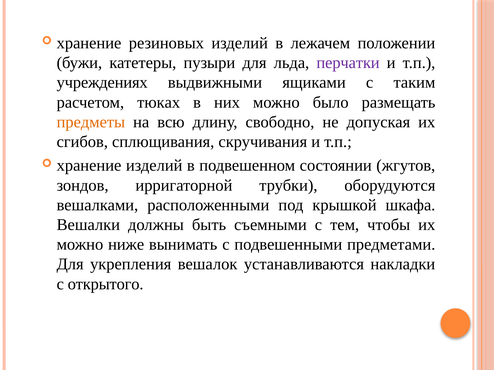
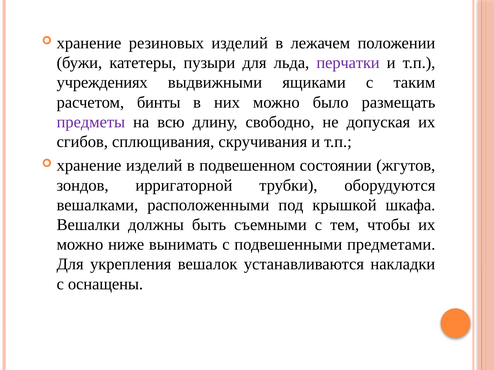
тюках: тюках -> бинты (159, 102)
предметы colour: orange -> purple (91, 122)
открытого: открытого -> оснащены (106, 284)
